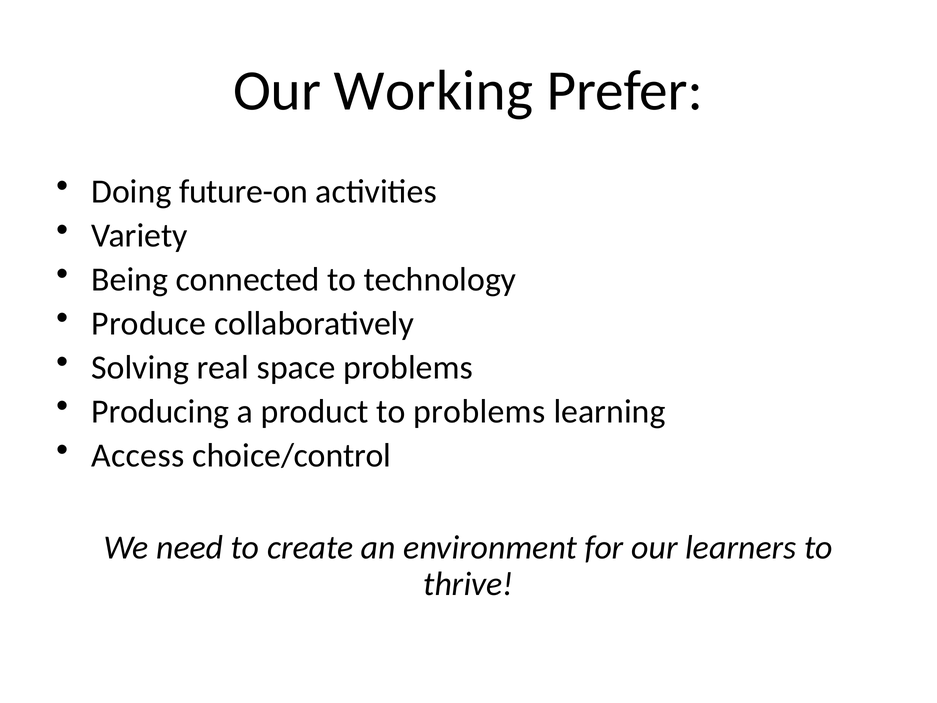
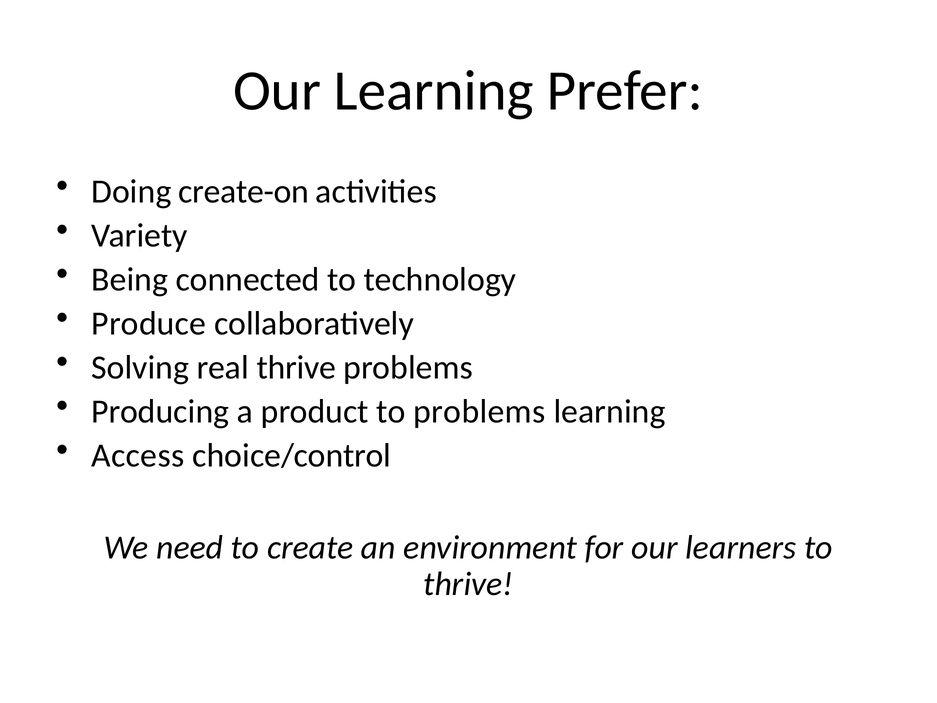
Our Working: Working -> Learning (434, 91)
future-on: future-on -> create-on (244, 191)
real space: space -> thrive (296, 367)
